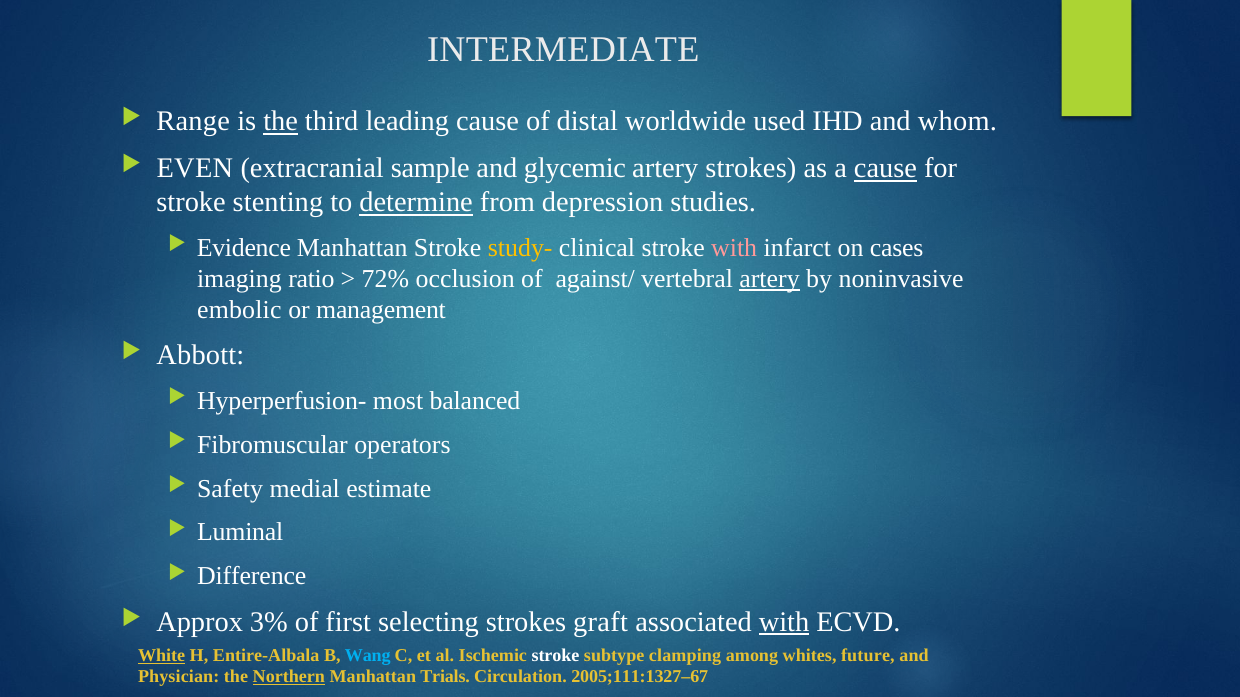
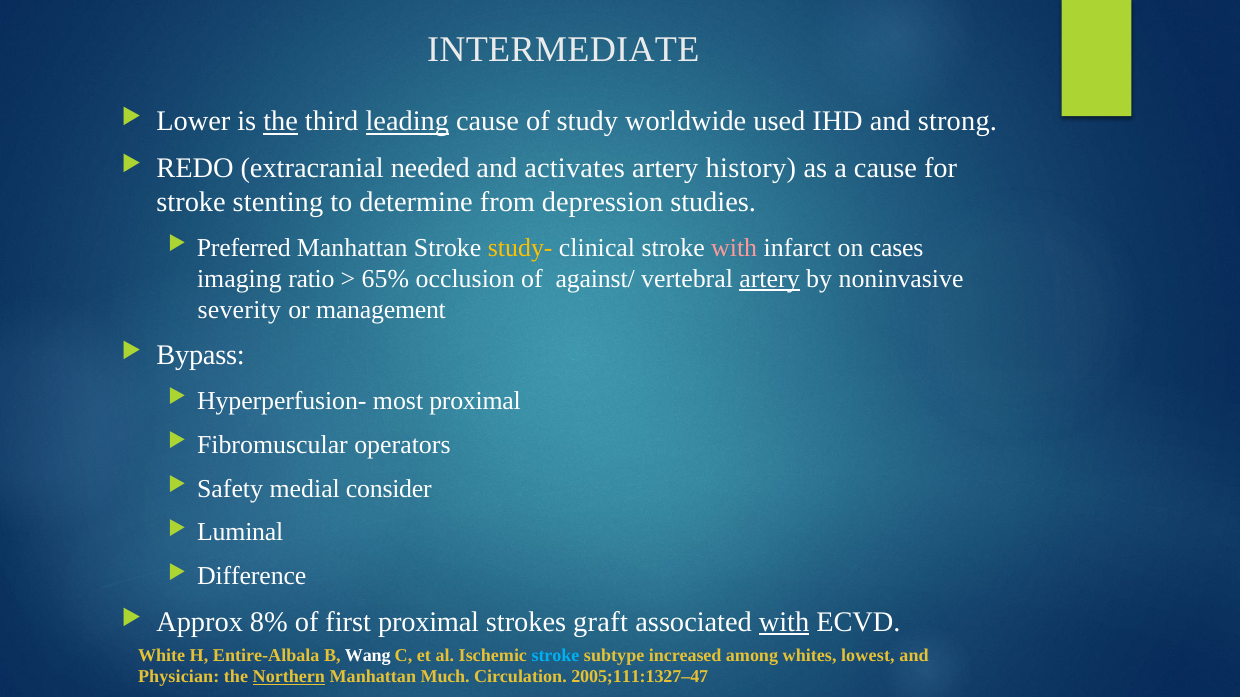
Range: Range -> Lower (193, 122)
leading underline: none -> present (407, 122)
distal: distal -> study (587, 122)
whom: whom -> strong (957, 122)
EVEN: EVEN -> REDO (195, 169)
sample: sample -> needed (430, 169)
glycemic: glycemic -> activates (575, 169)
artery strokes: strokes -> history (751, 169)
cause underline: present -> none (885, 169)
determine underline: present -> none (416, 203)
Evidence: Evidence -> Preferred (244, 248)
72%: 72% -> 65% (385, 279)
embolic: embolic -> severity (239, 310)
Abbott: Abbott -> Bypass (201, 356)
most balanced: balanced -> proximal (475, 401)
estimate: estimate -> consider (389, 489)
3%: 3% -> 8% (269, 622)
first selecting: selecting -> proximal (429, 622)
White underline: present -> none (162, 656)
Wang colour: light blue -> white (368, 656)
stroke colour: white -> light blue (556, 656)
clamping: clamping -> increased (685, 656)
future: future -> lowest (868, 656)
Trials: Trials -> Much (445, 677)
2005;111:1327–67: 2005;111:1327–67 -> 2005;111:1327–47 (640, 677)
